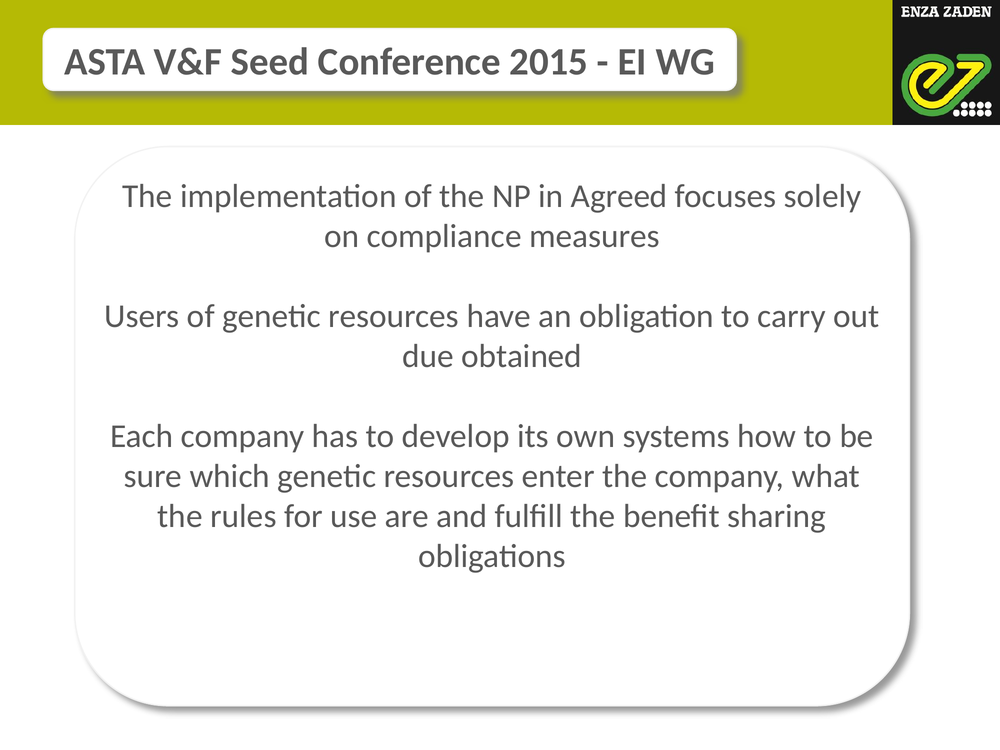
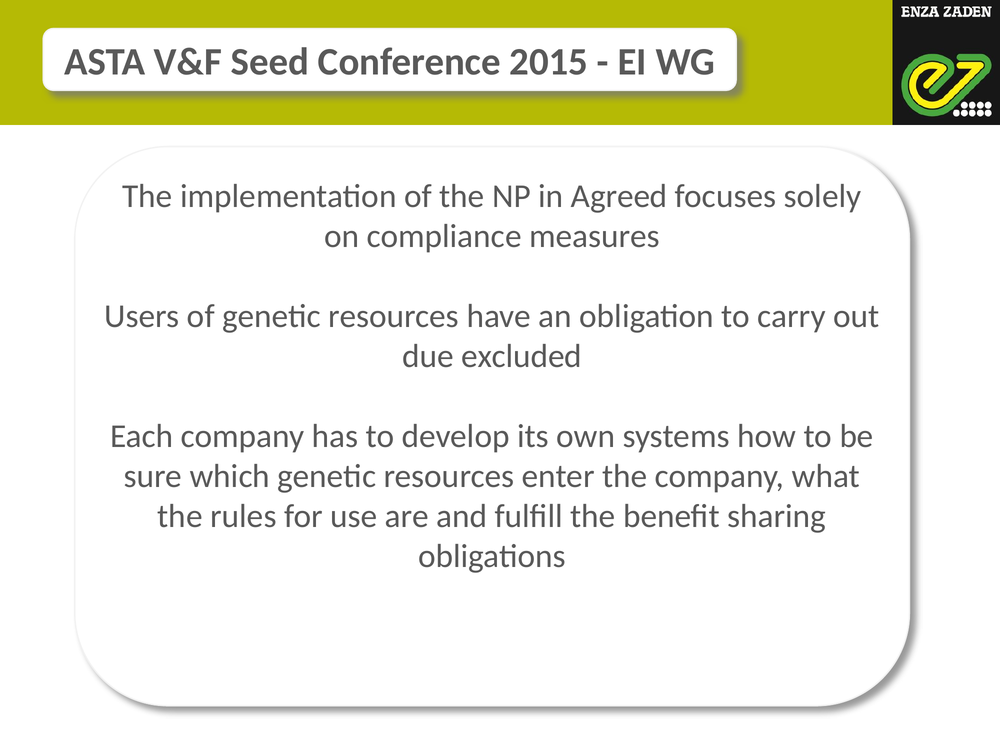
obtained: obtained -> excluded (522, 356)
